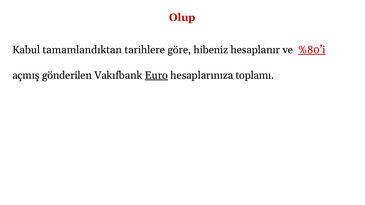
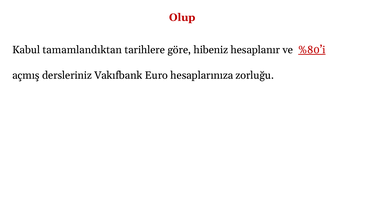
gönderilen: gönderilen -> dersleriniz (67, 75)
Euro underline: present -> none (156, 75)
toplamı: toplamı -> zorluğu (255, 75)
